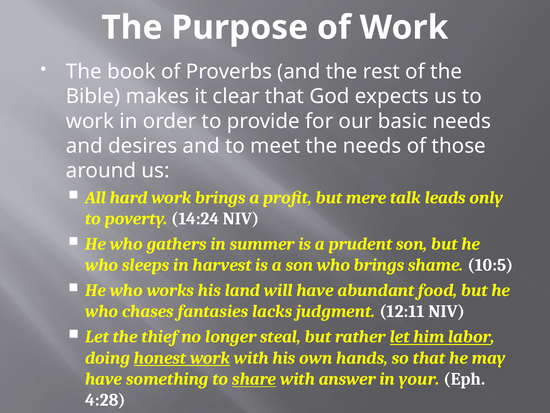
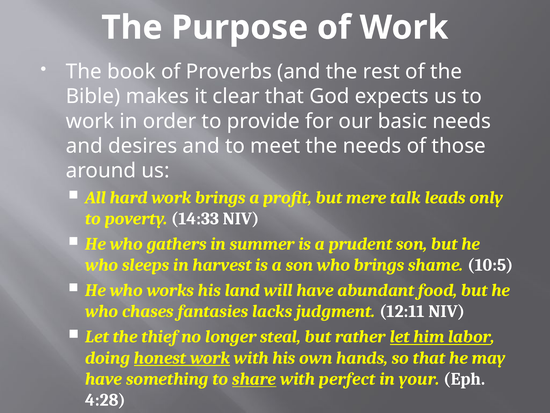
14:24: 14:24 -> 14:33 (195, 219)
answer: answer -> perfect (347, 379)
